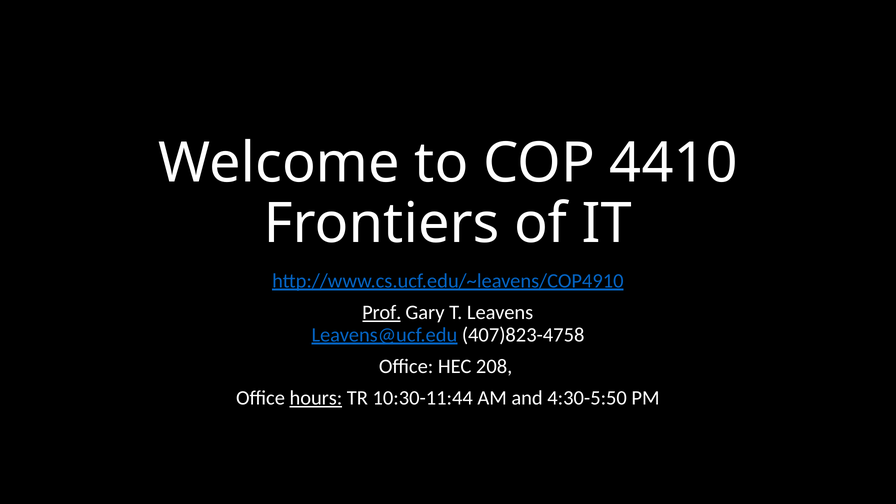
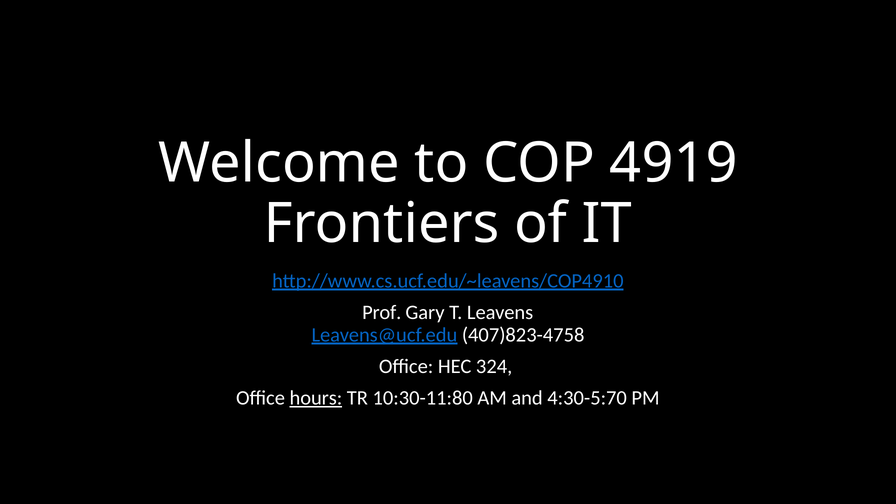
4410: 4410 -> 4919 (674, 164)
Prof underline: present -> none (382, 312)
208: 208 -> 324 (494, 366)
10:30-11:44: 10:30-11:44 -> 10:30-11:80 (423, 398)
4:30-5:50: 4:30-5:50 -> 4:30-5:70 (587, 398)
